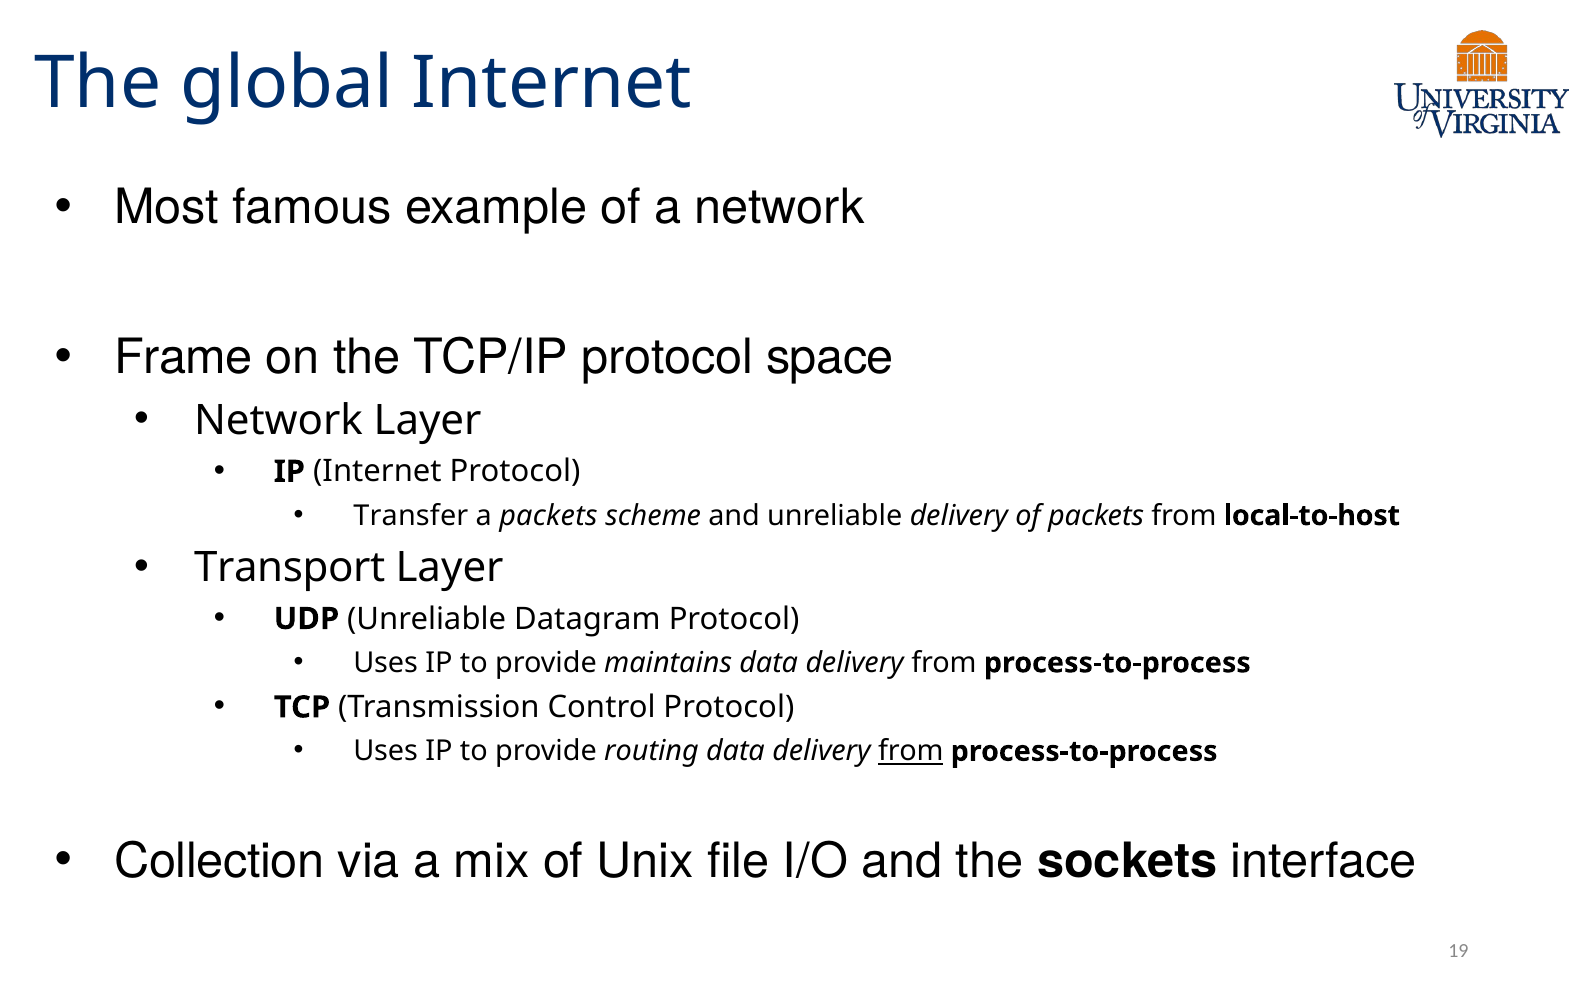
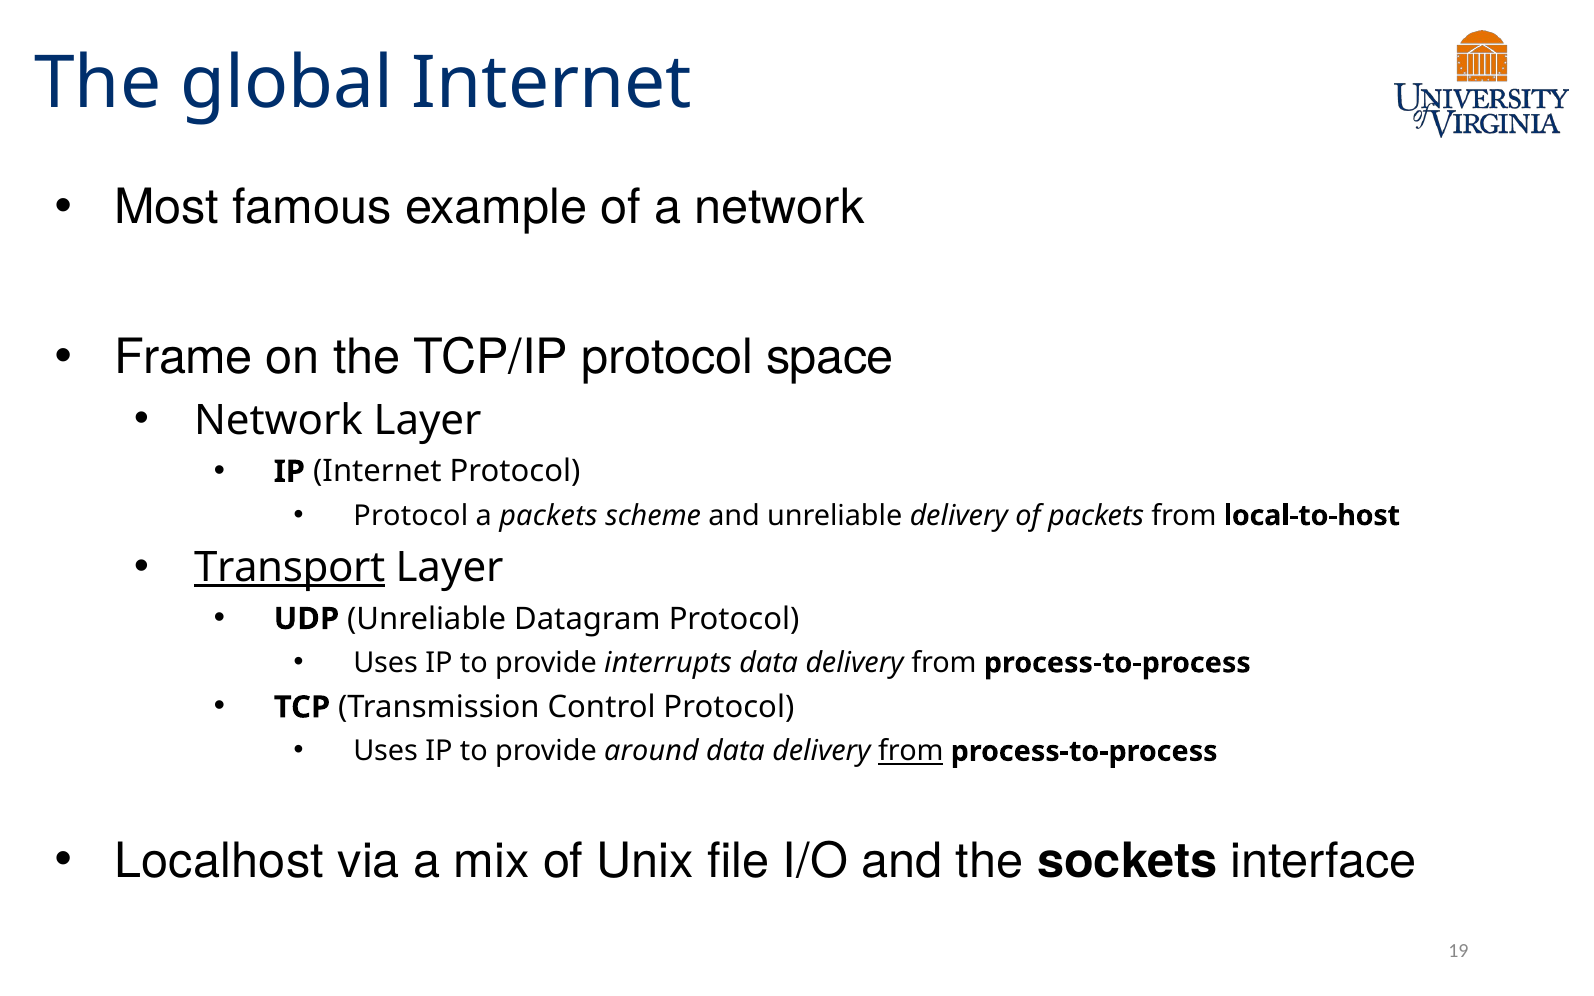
Transfer: Transfer -> Protocol (411, 516)
Transport underline: none -> present (290, 568)
maintains: maintains -> interrupts (668, 663)
routing: routing -> around (651, 752)
Collection: Collection -> Localhost (219, 862)
